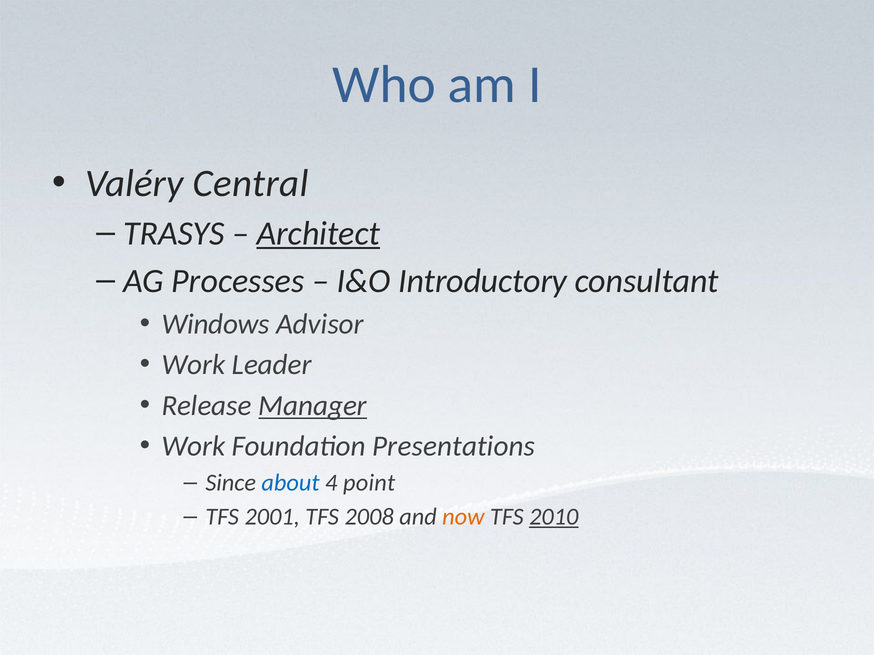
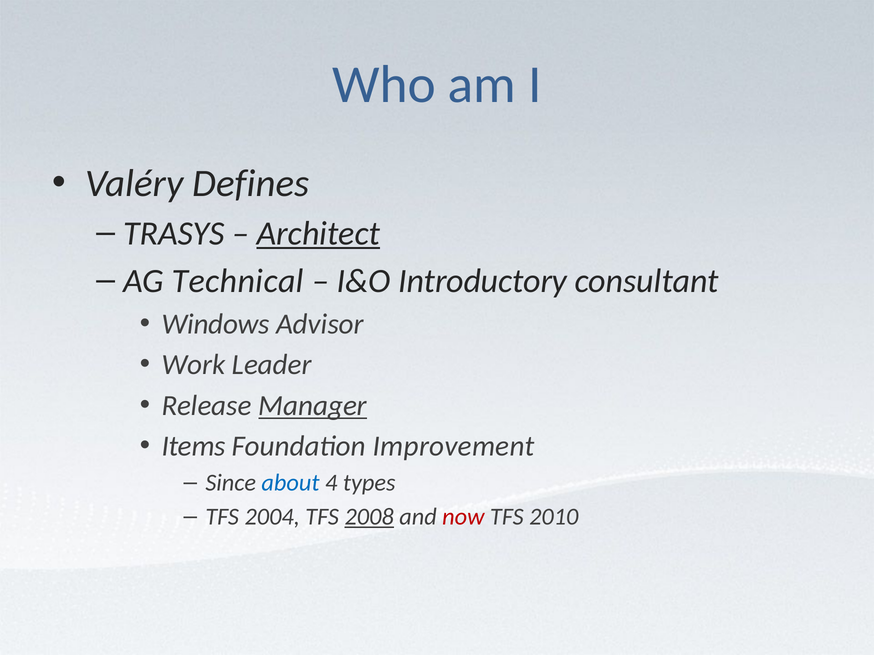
Central: Central -> Defines (251, 183)
Processes: Processes -> Technical (238, 281)
Work: Work -> Items (194, 447)
Presentations: Presentations -> Improvement (454, 447)
point: point -> types (369, 483)
2001: 2001 -> 2004 (272, 517)
2008 underline: none -> present (369, 517)
now colour: orange -> red (463, 517)
2010 underline: present -> none (554, 517)
